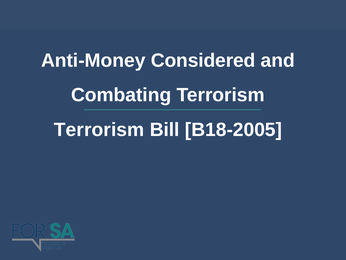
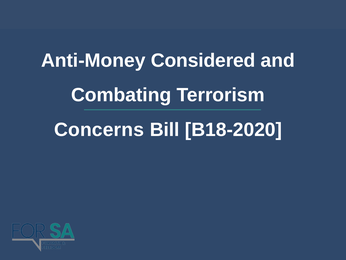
Terrorism: Terrorism -> Concerns (99, 130)
B18-2005: B18-2005 -> B18-2020 (233, 130)
